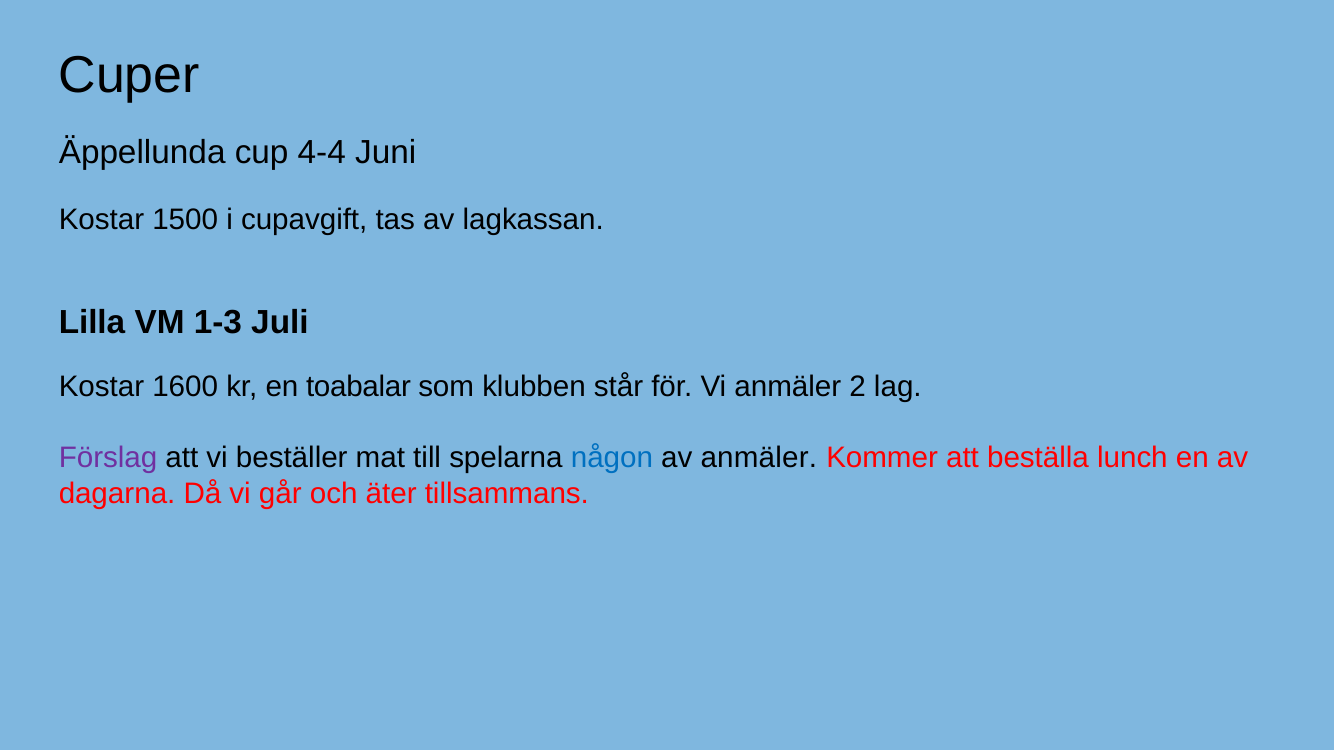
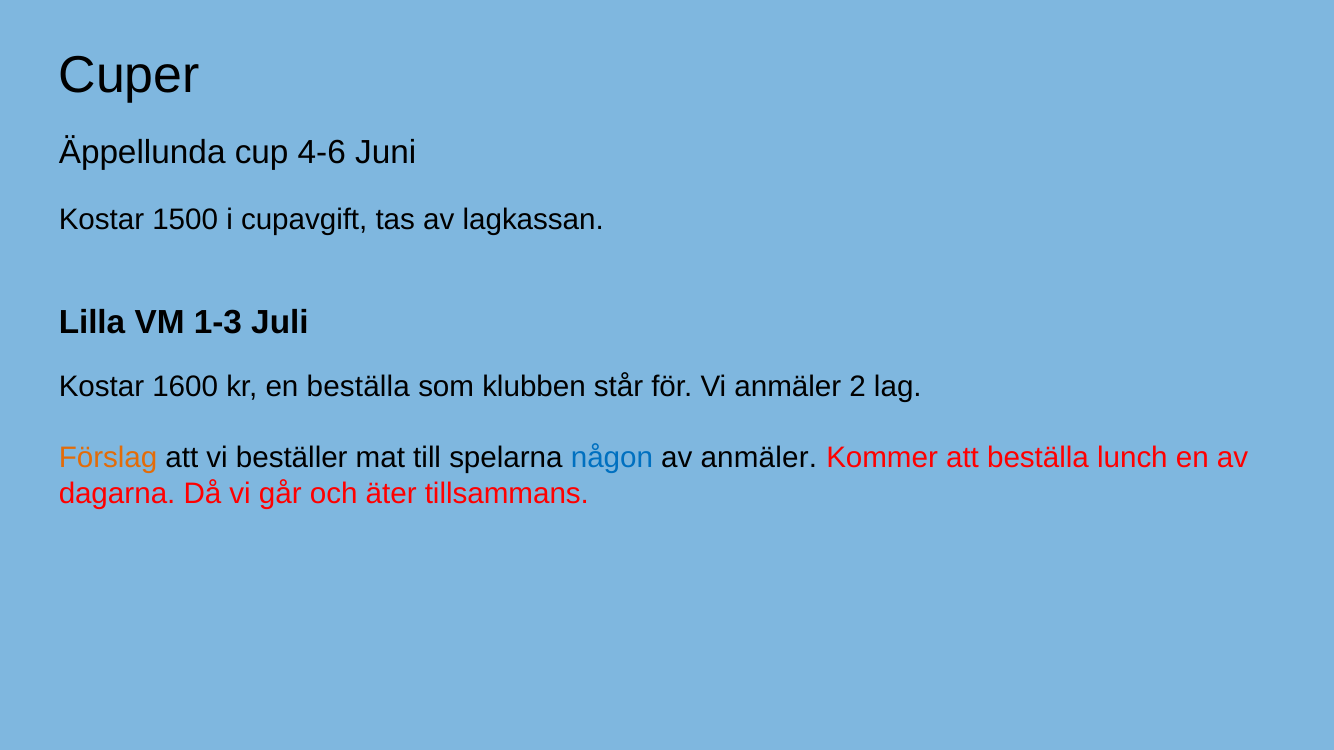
4-4: 4-4 -> 4-6 (322, 153)
en toabalar: toabalar -> beställa (358, 387)
Förslag colour: purple -> orange (108, 458)
